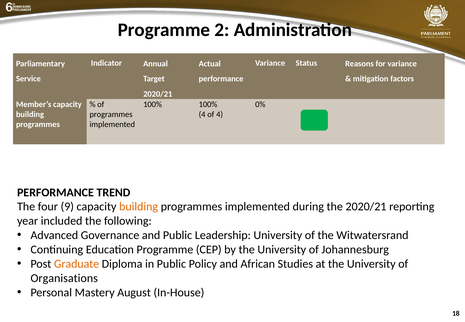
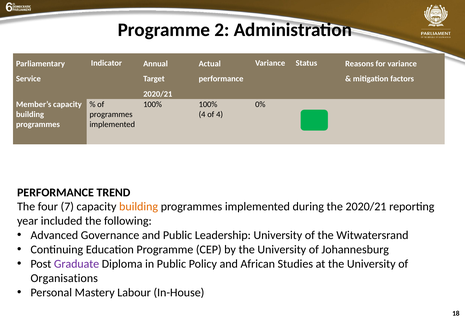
9: 9 -> 7 (67, 207)
Graduate colour: orange -> purple (77, 264)
August: August -> Labour (134, 293)
